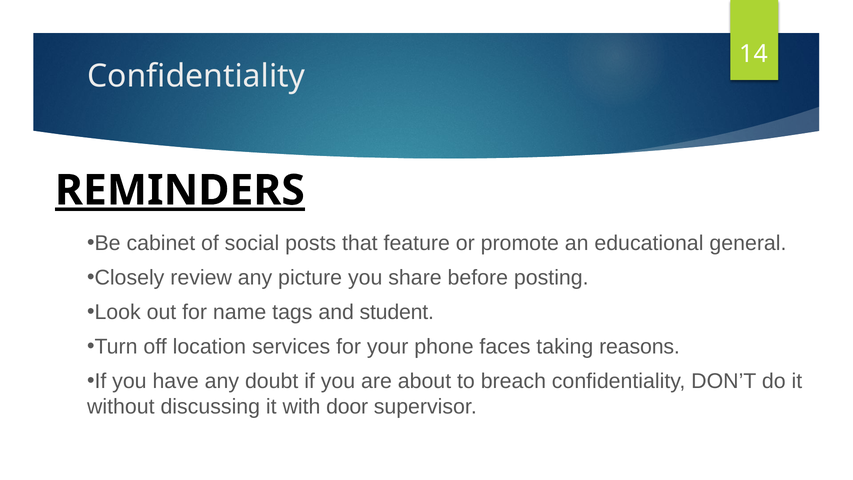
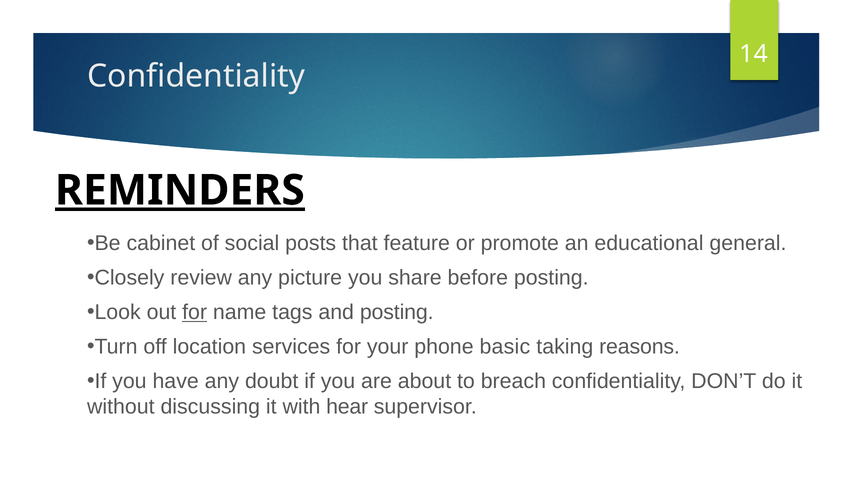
for underline: none -> present (195, 312)
and student: student -> posting (397, 312)
faces: faces -> basic (505, 347)
door: door -> hear (347, 407)
